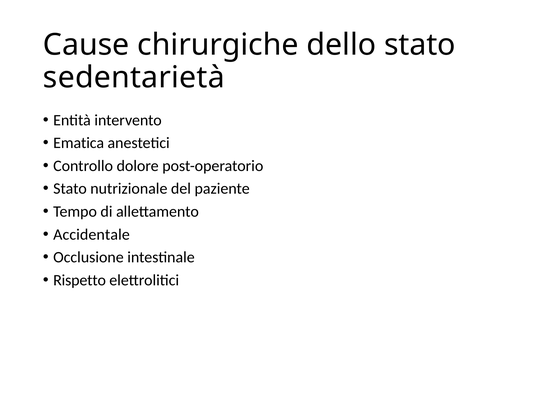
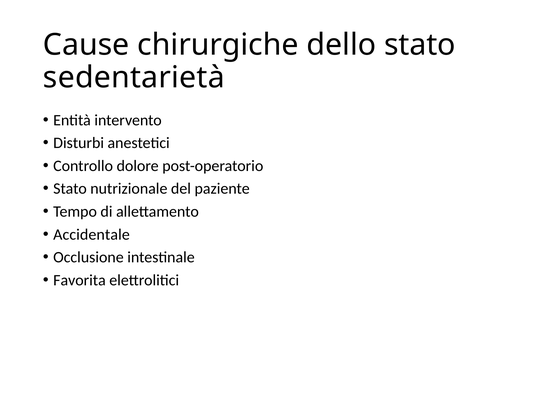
Ematica: Ematica -> Disturbi (79, 143)
Rispetto: Rispetto -> Favorita (79, 280)
